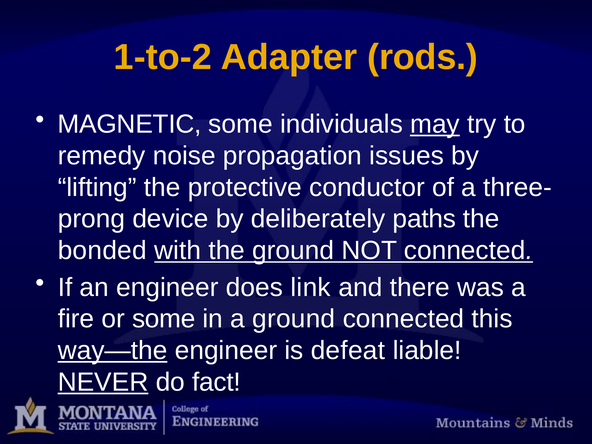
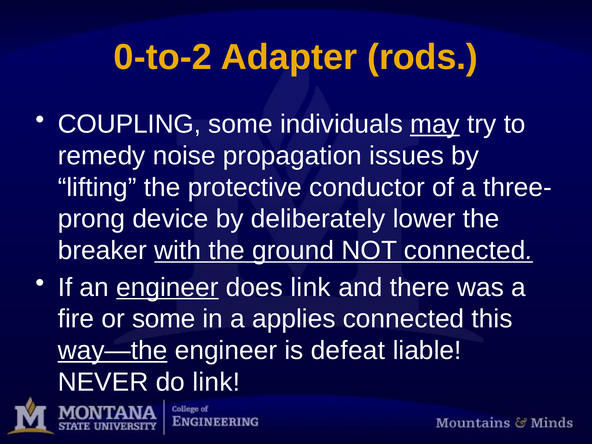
1-to-2: 1-to-2 -> 0-to-2 (163, 57)
MAGNETIC: MAGNETIC -> COUPLING (129, 124)
paths: paths -> lower (424, 219)
bonded: bonded -> breaker (102, 251)
engineer underline: none -> present (167, 287)
a ground: ground -> applies (294, 319)
NEVER underline: present -> none (103, 382)
do fact: fact -> link (216, 382)
